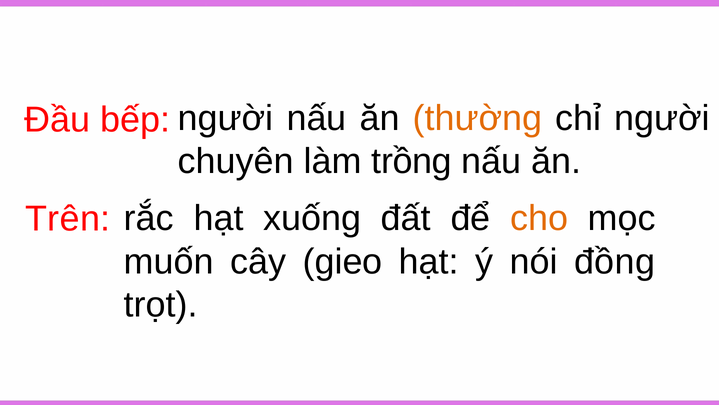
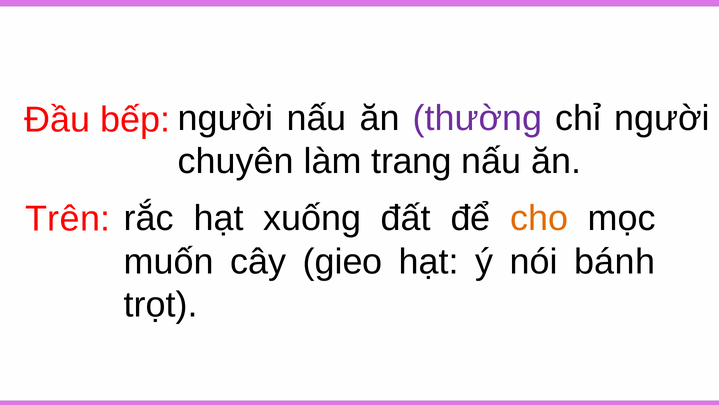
thường colour: orange -> purple (477, 118)
trồng: trồng -> trang (412, 161)
đồng: đồng -> bánh (615, 261)
